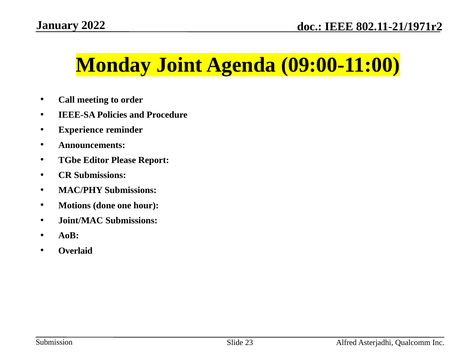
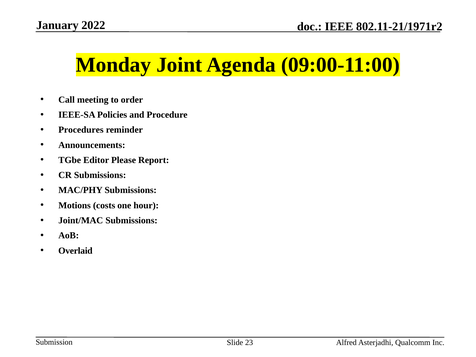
Experience: Experience -> Procedures (81, 130)
done: done -> costs (104, 205)
